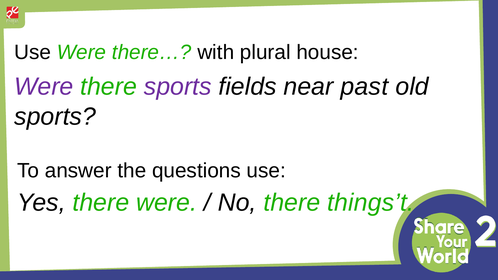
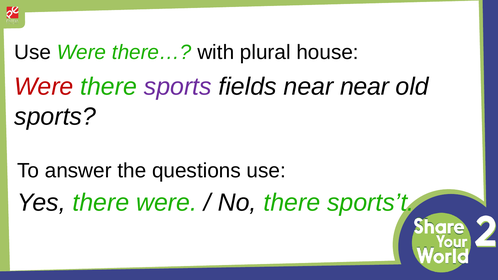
Were colour: purple -> red (44, 87)
near past: past -> near (365, 87)
things’t: things’t -> sports’t (371, 203)
